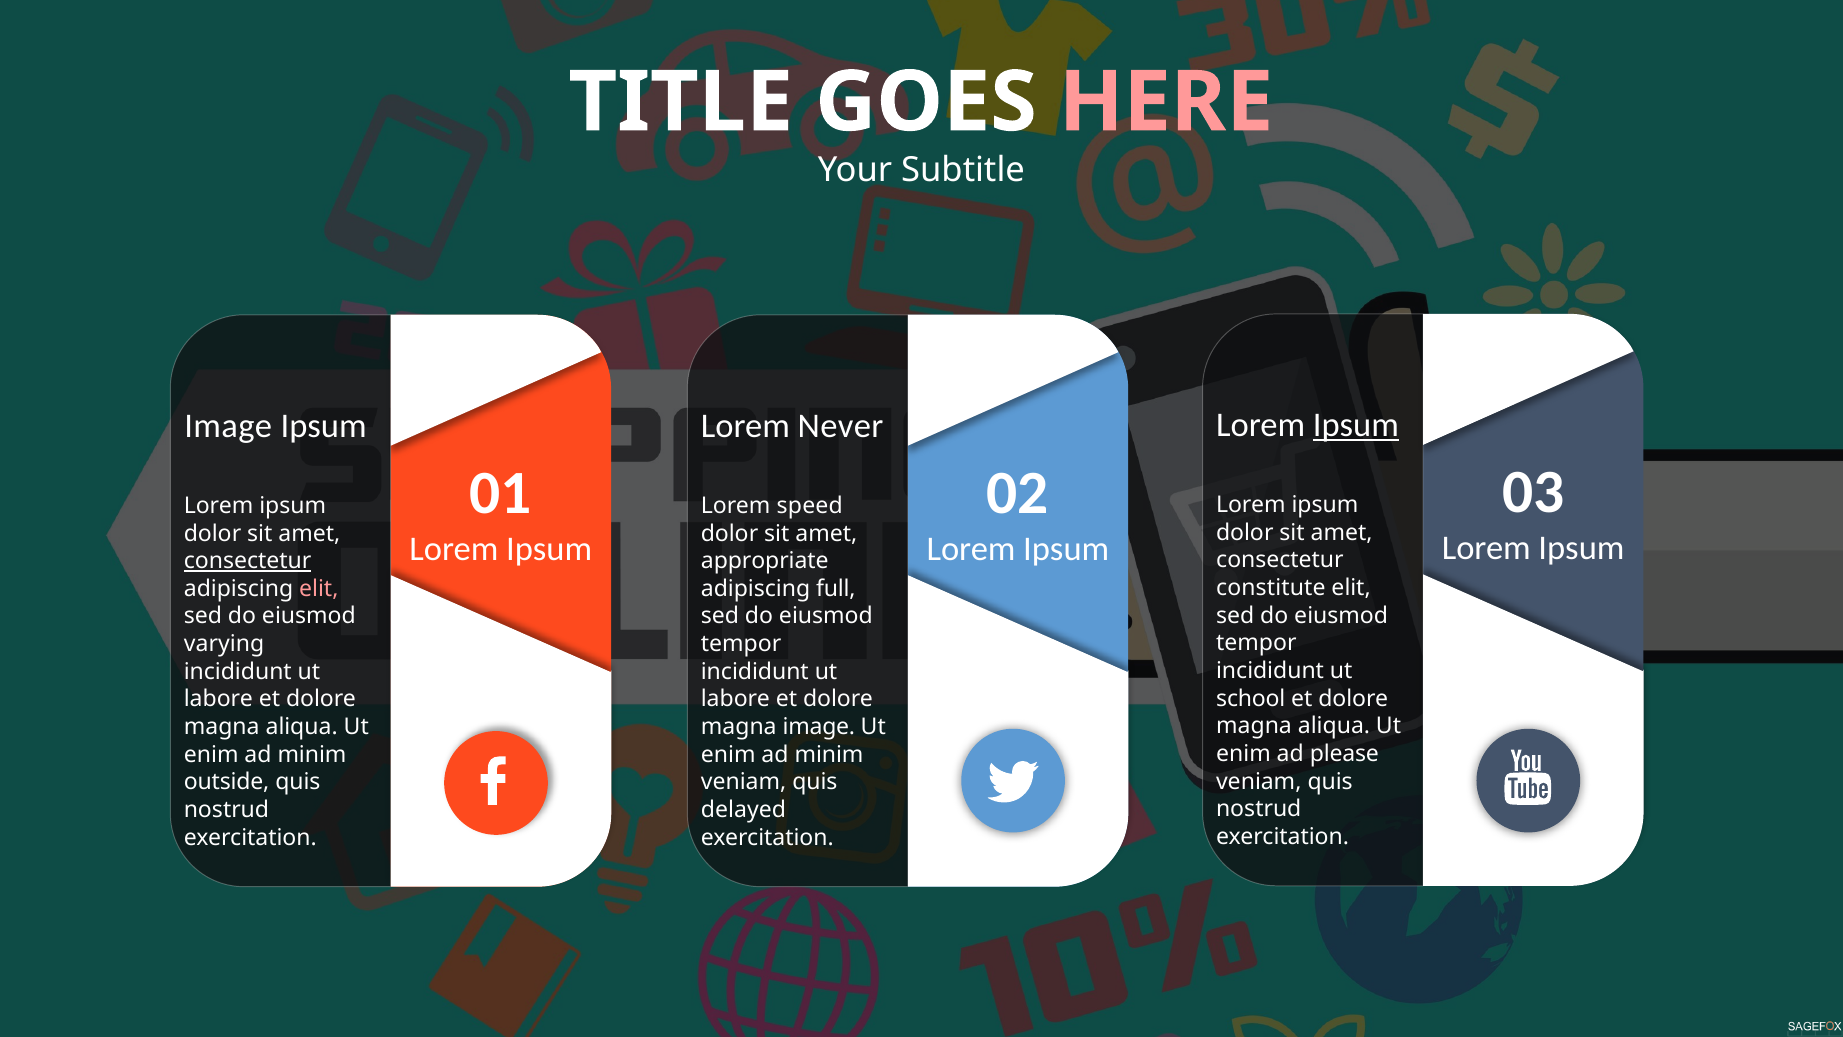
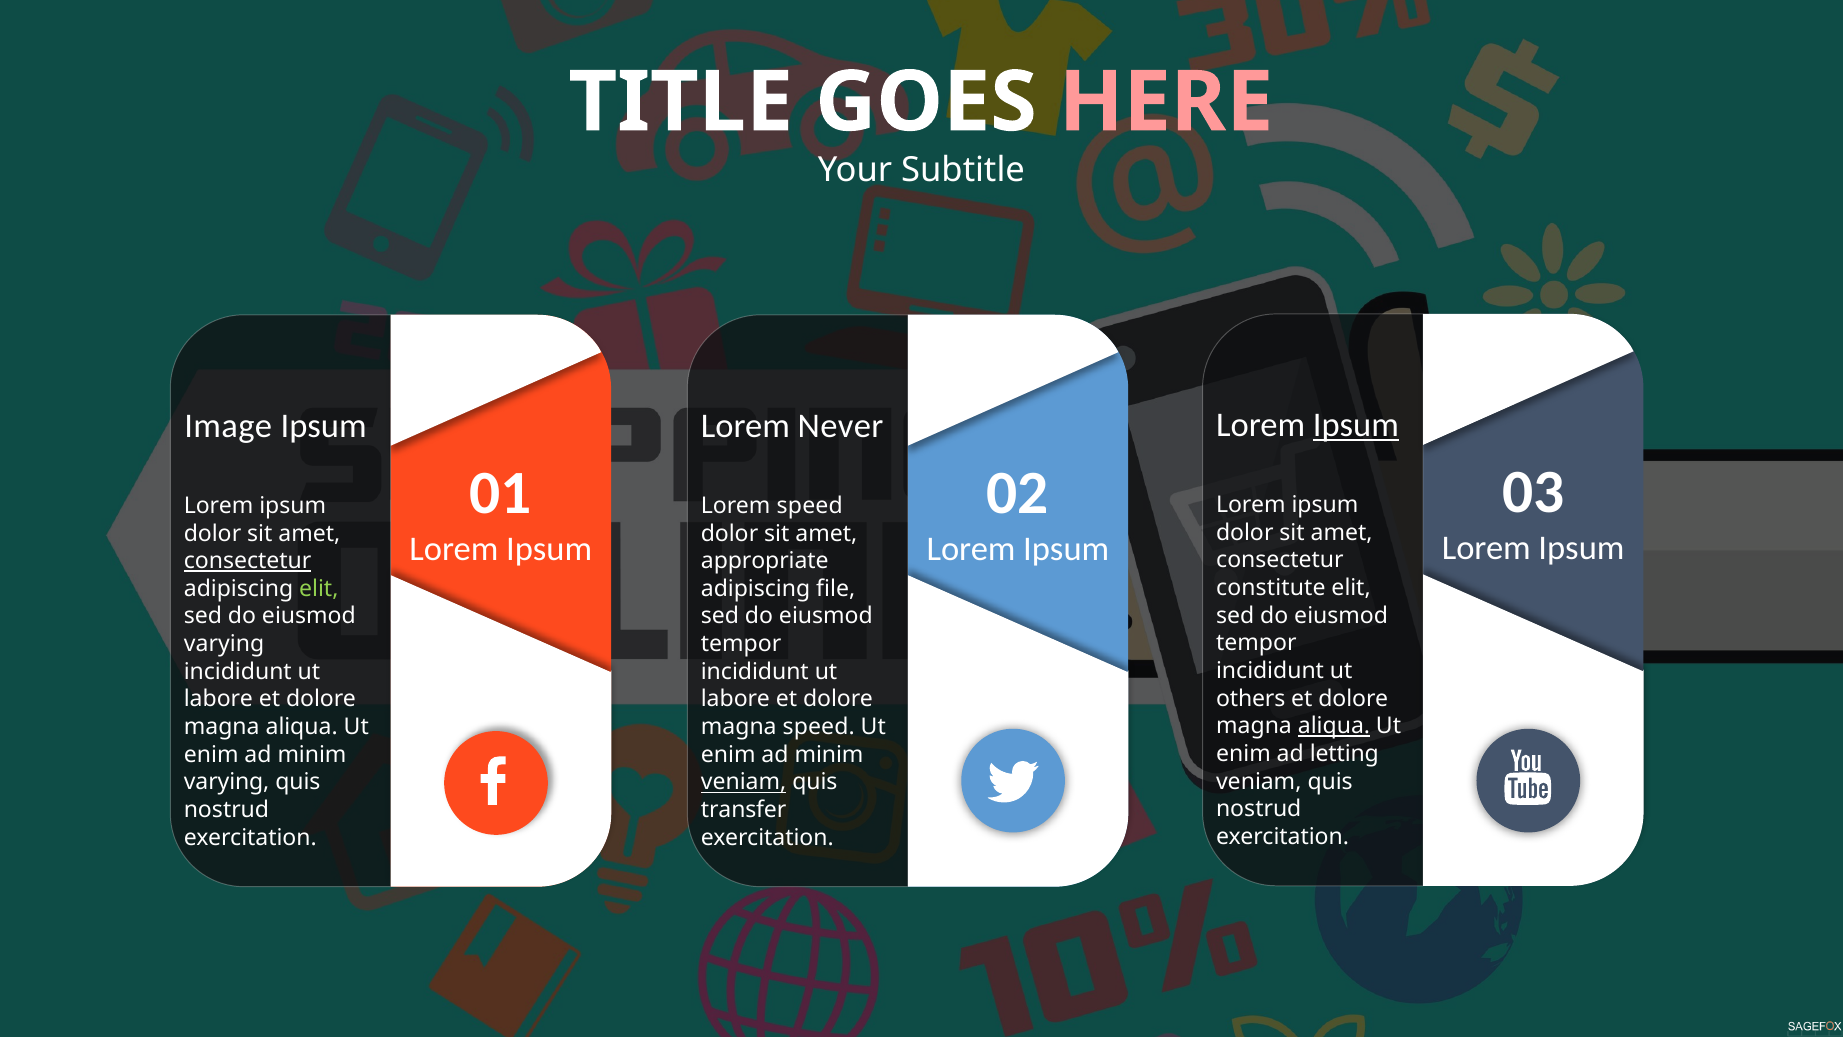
elit colour: pink -> light green (319, 589)
full: full -> file (836, 589)
school: school -> others (1251, 698)
aliqua underline: none -> present (1334, 726)
magna image: image -> speed (819, 727)
please: please -> letting (1344, 754)
outside: outside -> varying (227, 782)
veniam underline: none -> present (744, 782)
delayed: delayed -> transfer (744, 810)
